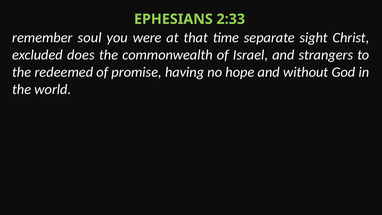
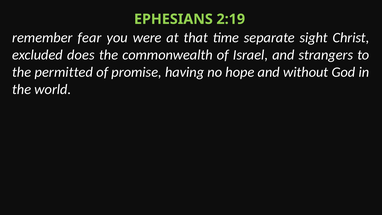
2:33: 2:33 -> 2:19 (231, 19)
soul: soul -> fear (90, 38)
redeemed: redeemed -> permitted (64, 72)
